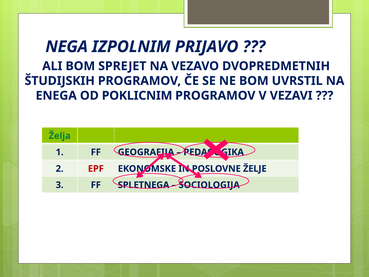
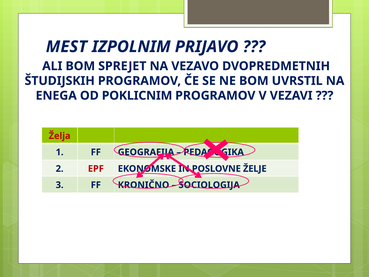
NEGA: NEGA -> MEST (66, 47)
Želja colour: green -> red (60, 136)
SPLETNEGA: SPLETNEGA -> KRONIČNO (144, 185)
